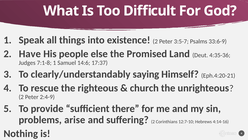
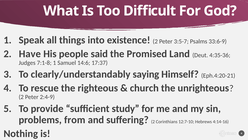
else: else -> said (99, 54)
there: there -> study (126, 108)
arise: arise -> from (75, 119)
